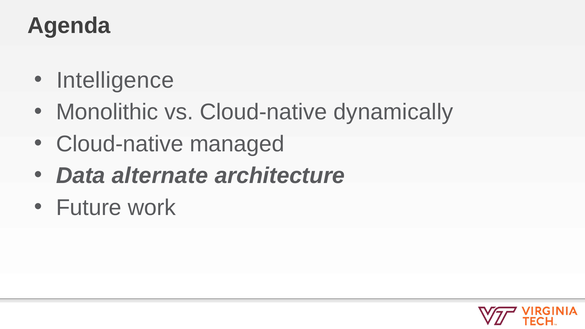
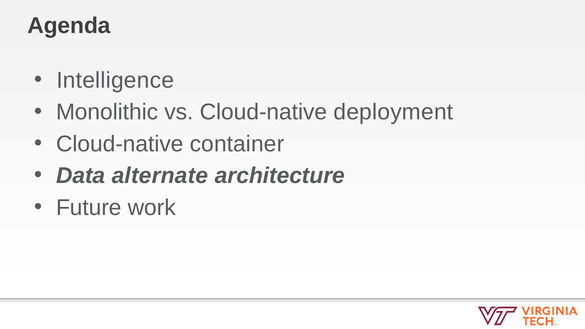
dynamically: dynamically -> deployment (393, 112)
managed: managed -> container (237, 144)
